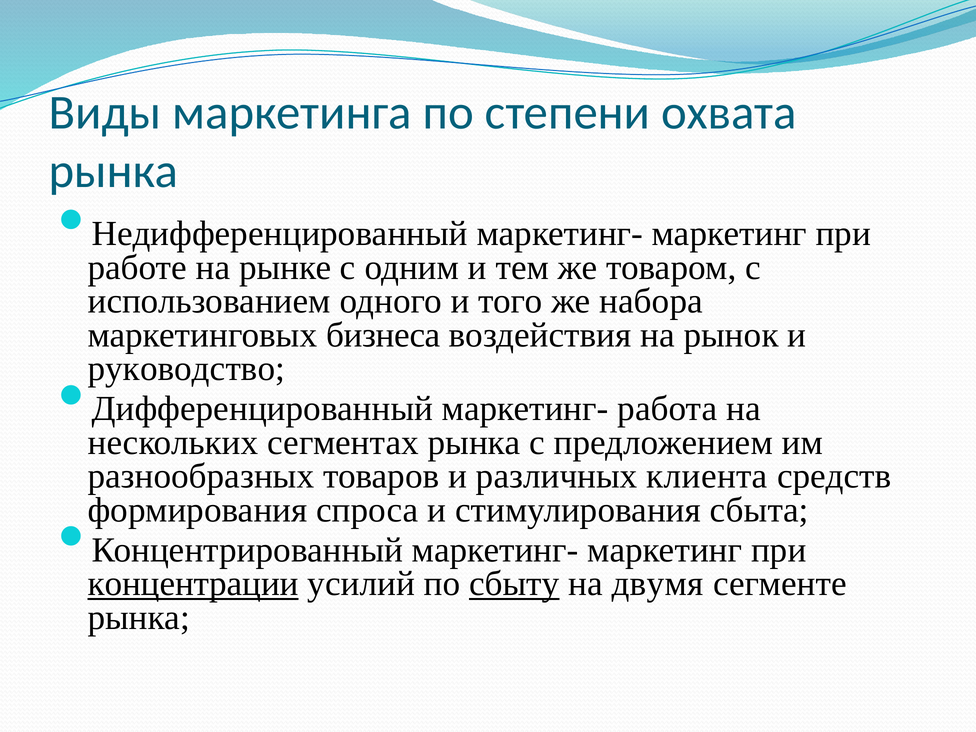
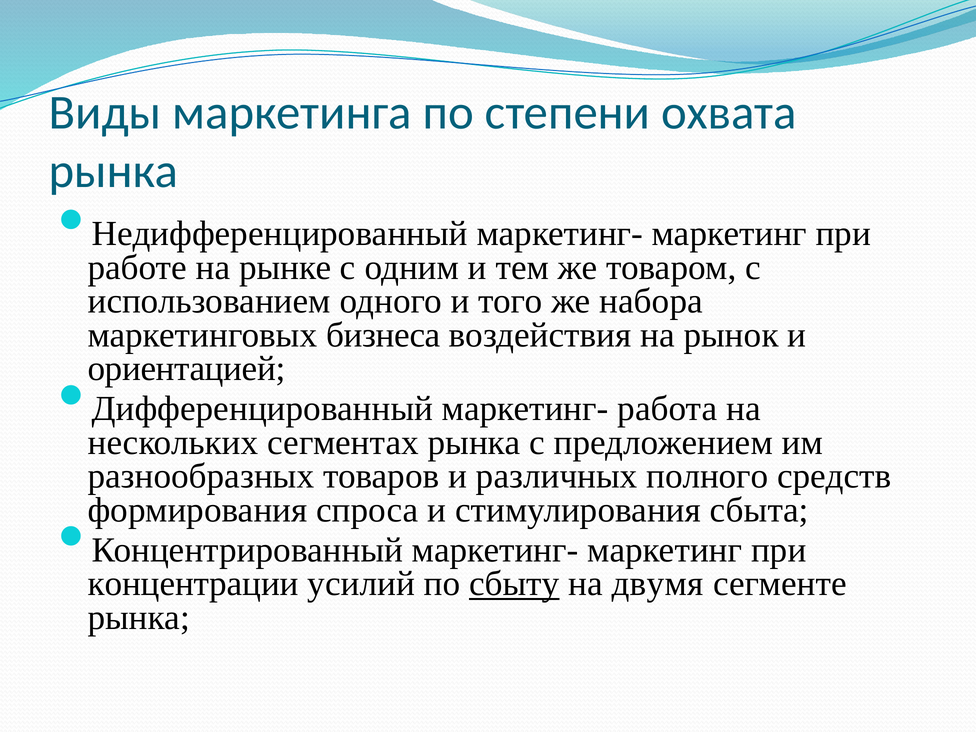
руководство: руководство -> ориентацией (187, 369)
клиента: клиента -> полного (707, 476)
концентрации underline: present -> none (193, 584)
